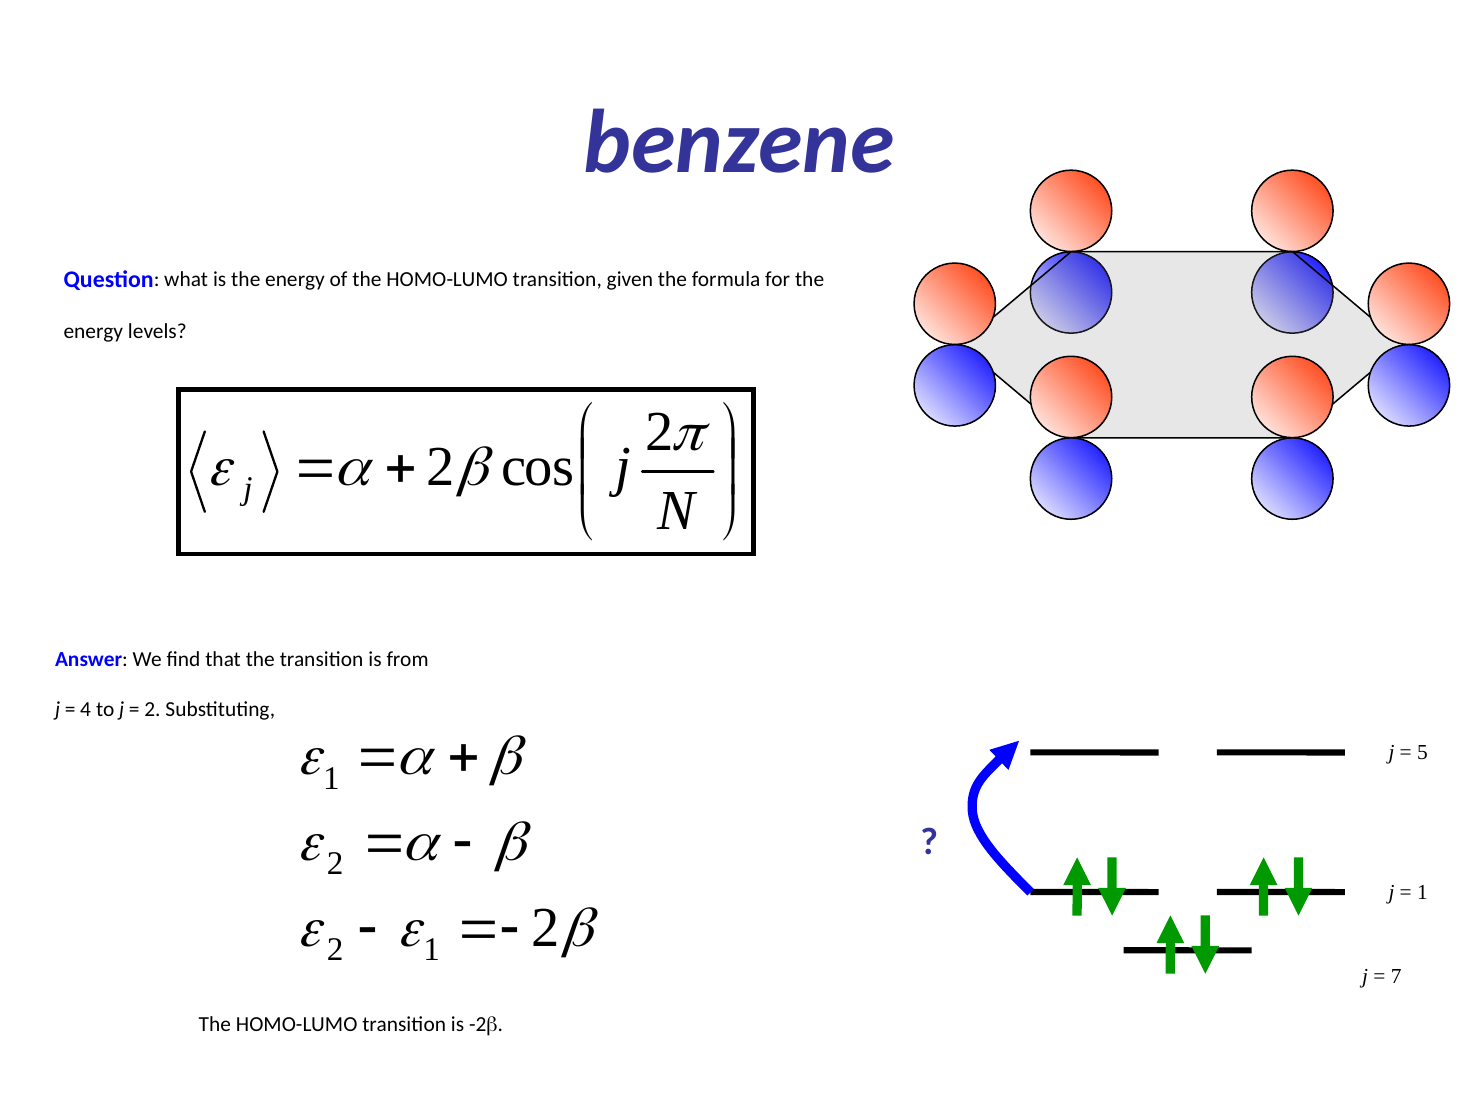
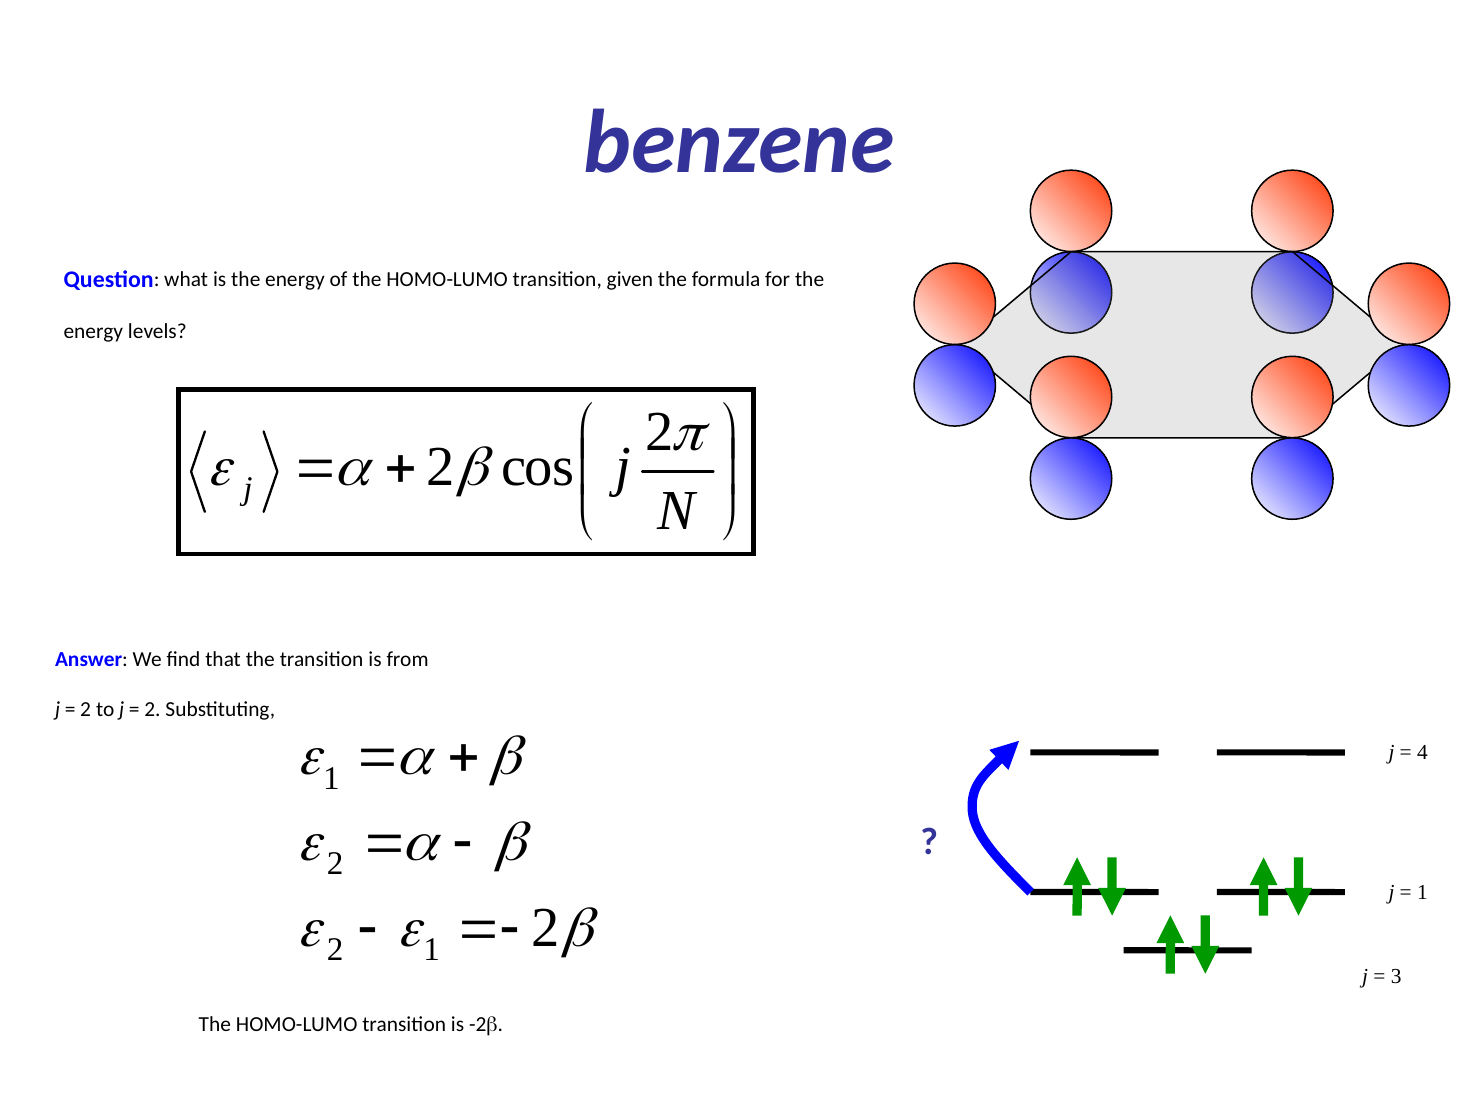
4: 4 -> 2 (86, 710)
5: 5 -> 4 (1422, 753)
7: 7 -> 3 (1396, 977)
